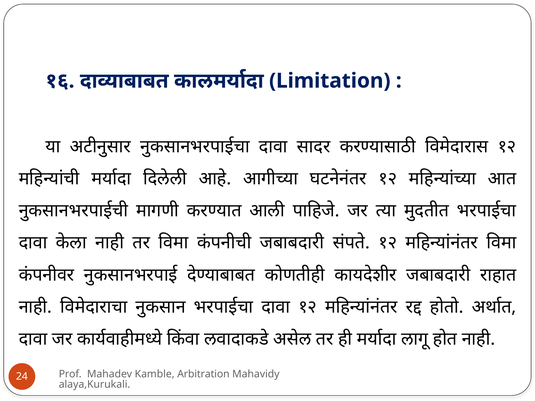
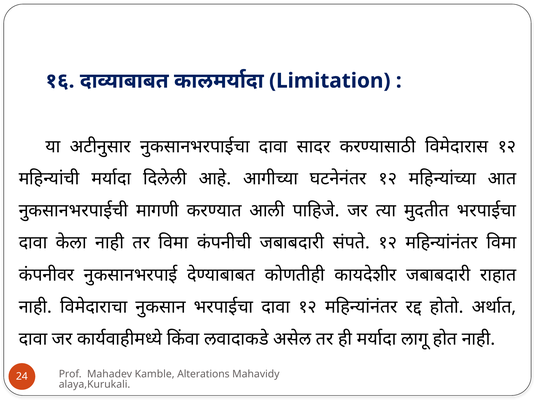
Arbitration: Arbitration -> Alterations (203, 374)
